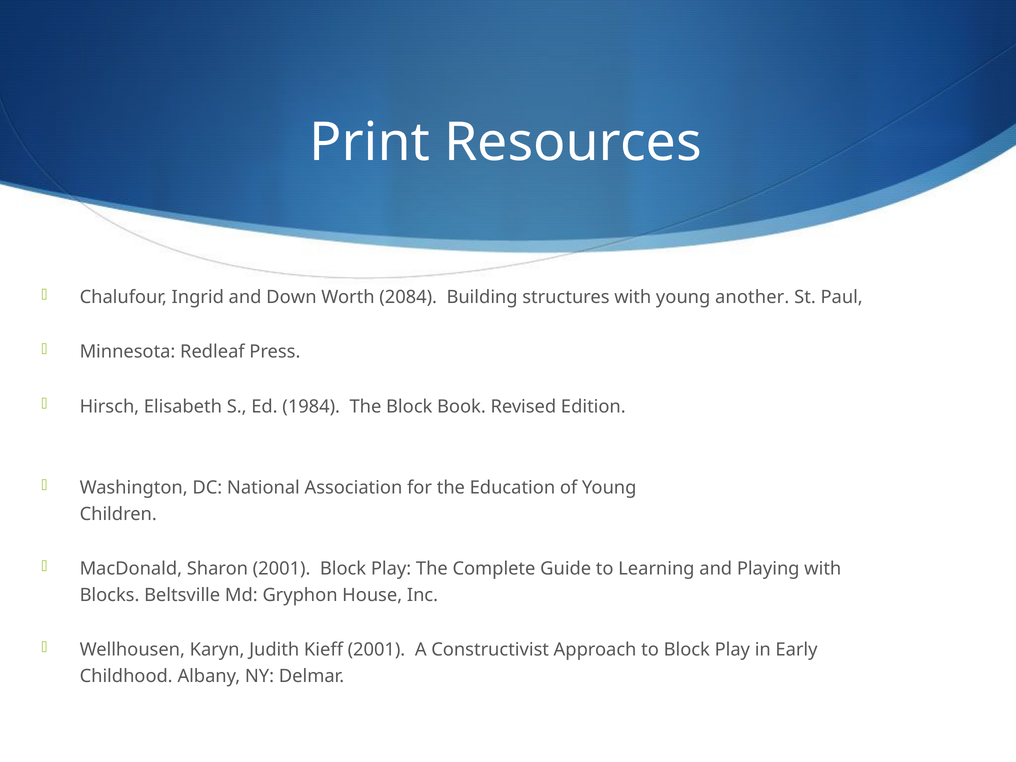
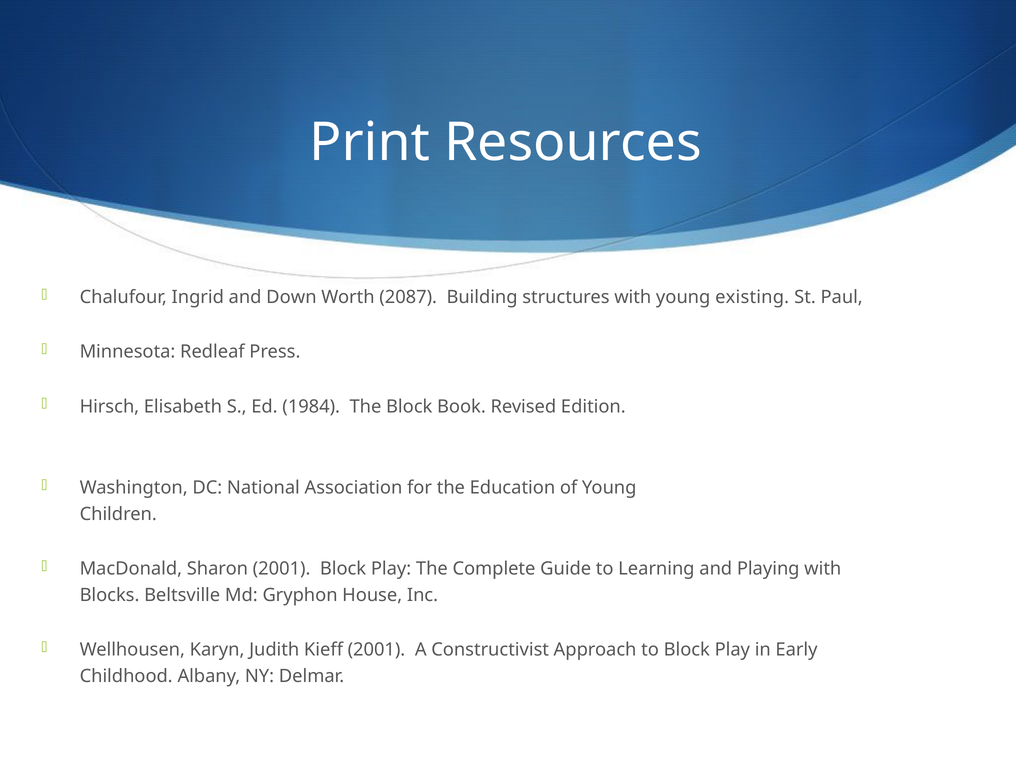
2084: 2084 -> 2087 (408, 297)
another: another -> existing (752, 297)
